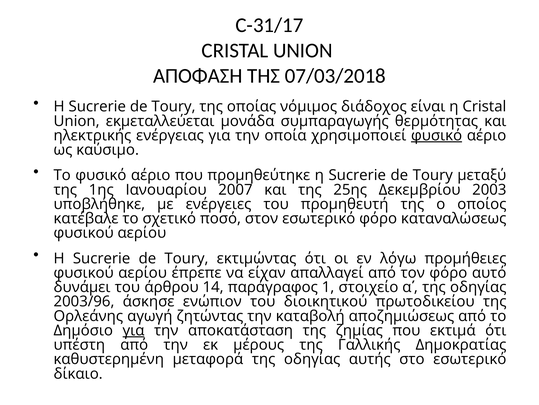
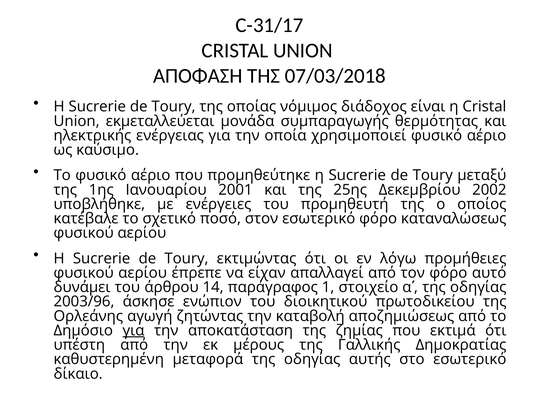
φυσικό underline: present -> none (437, 135)
2007: 2007 -> 2001 (235, 189)
2003: 2003 -> 2002 (489, 189)
